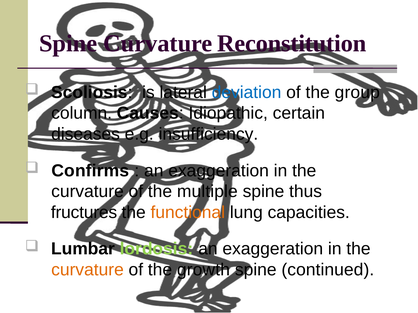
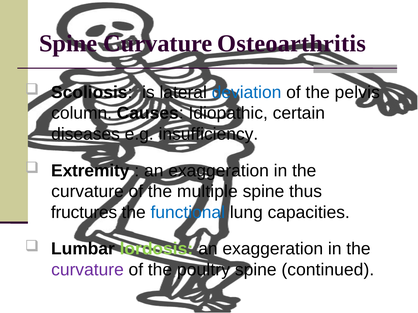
Reconstitution: Reconstitution -> Osteoarthritis (292, 43)
group: group -> pelvis (357, 93)
Confirms: Confirms -> Extremity (90, 171)
functional colour: orange -> blue (188, 213)
curvature colour: orange -> purple (87, 270)
growth: growth -> poultry (203, 270)
